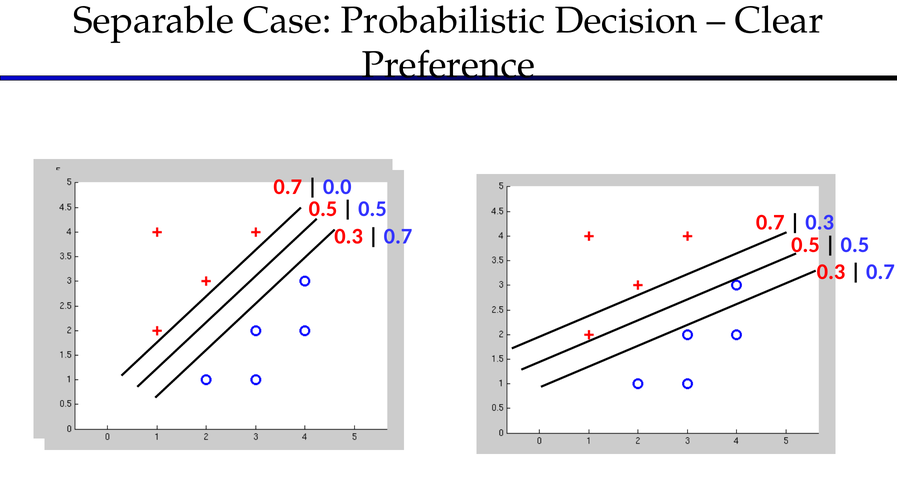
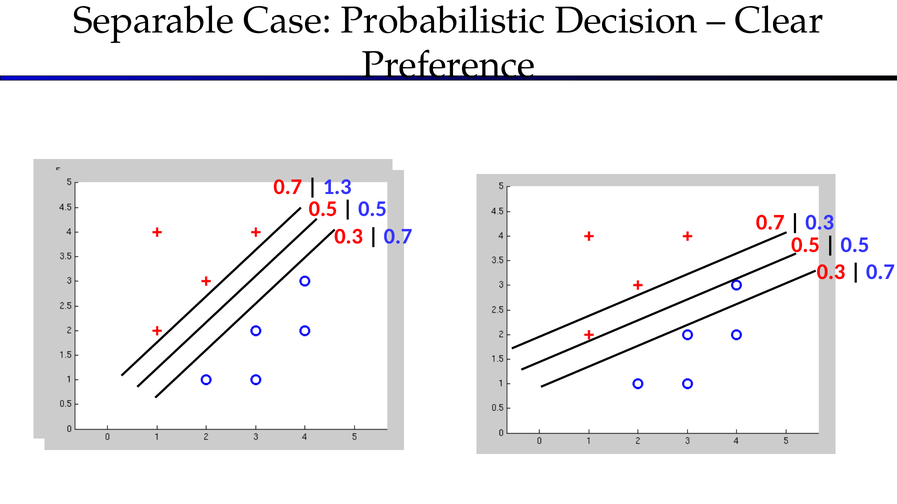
0.0: 0.0 -> 1.3 (337, 187)
